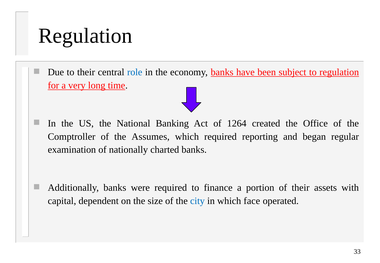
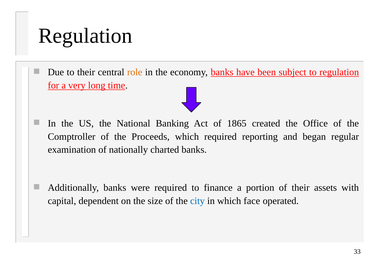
role colour: blue -> orange (135, 72)
1264: 1264 -> 1865 (237, 123)
Assumes: Assumes -> Proceeds (151, 137)
